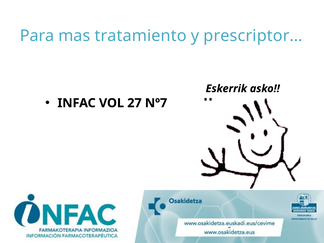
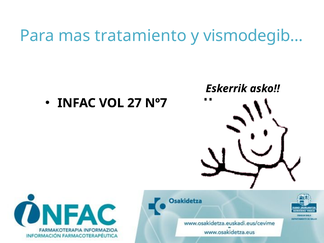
prescriptor…: prescriptor… -> vismodegib… (253, 36)
